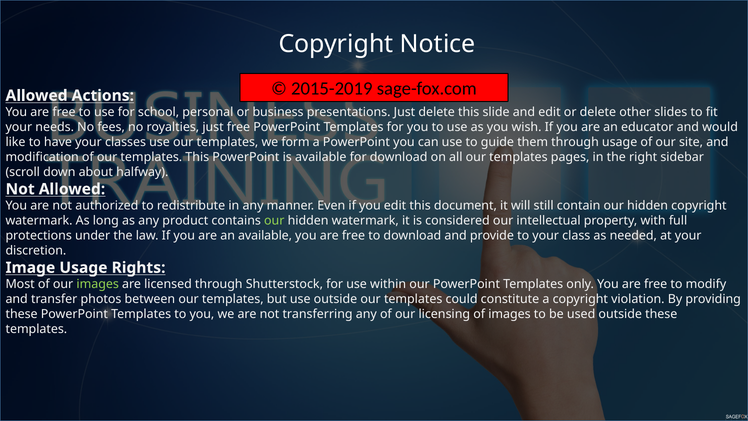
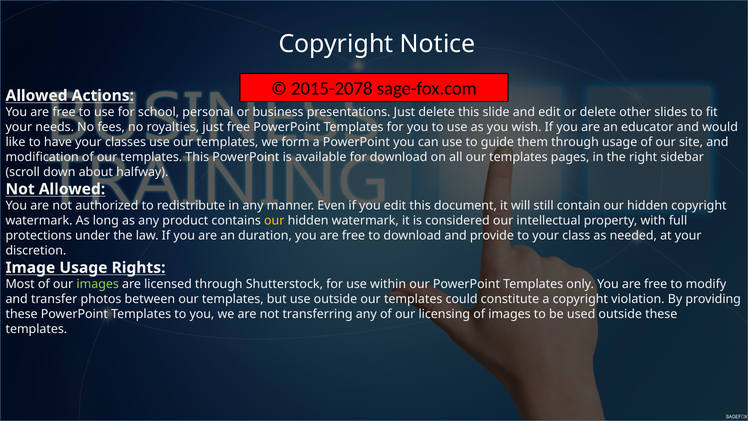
2015-2019: 2015-2019 -> 2015-2078 (332, 89)
our colour: light green -> yellow (274, 221)
an available: available -> duration (265, 236)
